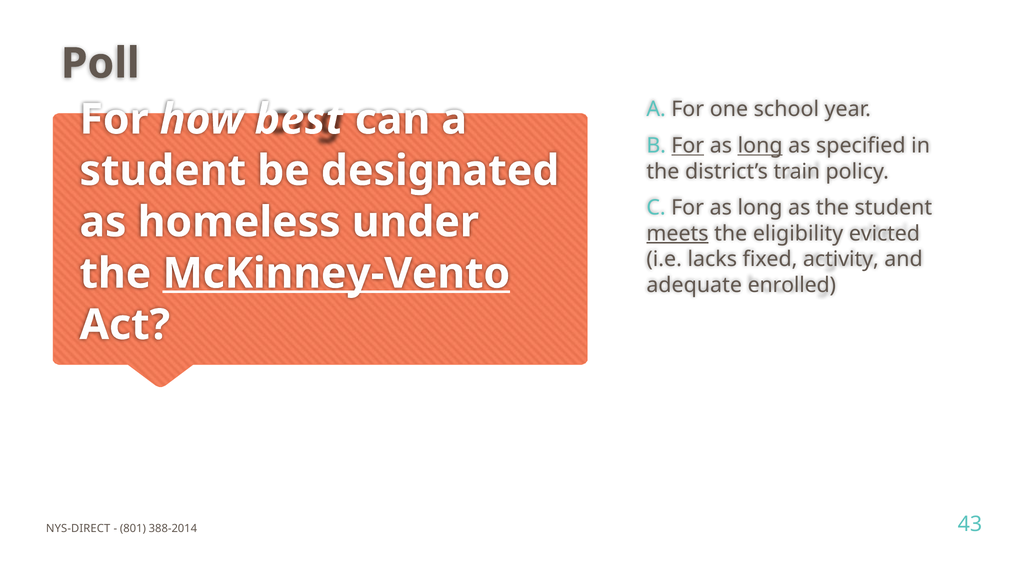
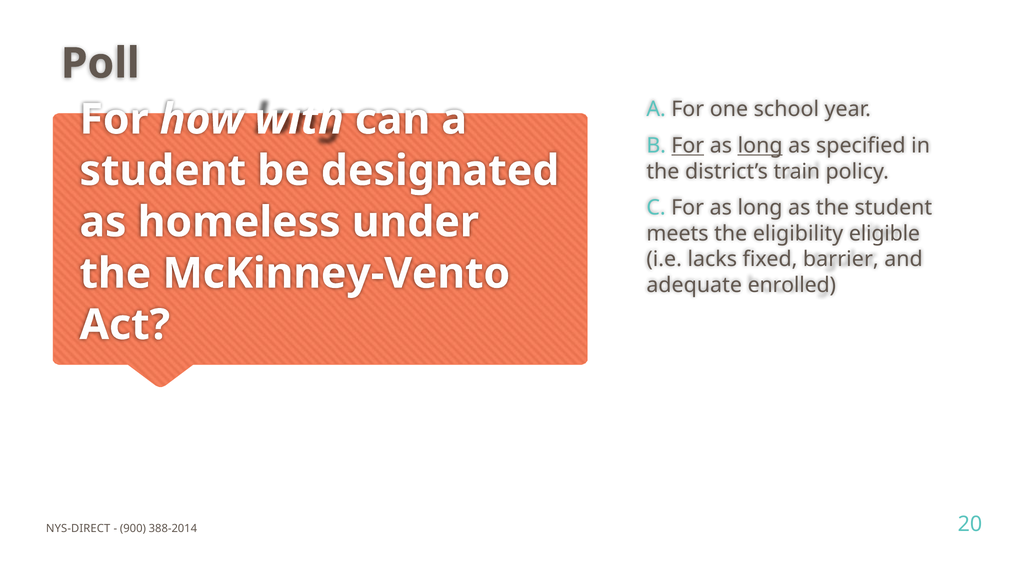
best: best -> with (299, 119)
meets underline: present -> none (677, 234)
evicted: evicted -> eligible (884, 234)
activity: activity -> barrier (841, 259)
McKinney-Vento underline: present -> none (336, 274)
801: 801 -> 900 (133, 529)
43: 43 -> 20 (970, 524)
